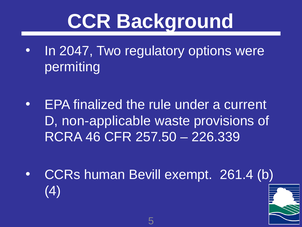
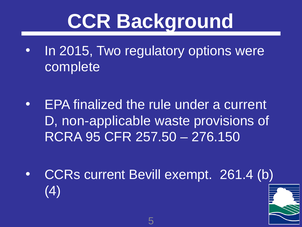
2047: 2047 -> 2015 (76, 51)
permiting: permiting -> complete (72, 67)
46: 46 -> 95 (93, 137)
226.339: 226.339 -> 276.150 (216, 137)
CCRs human: human -> current (105, 174)
